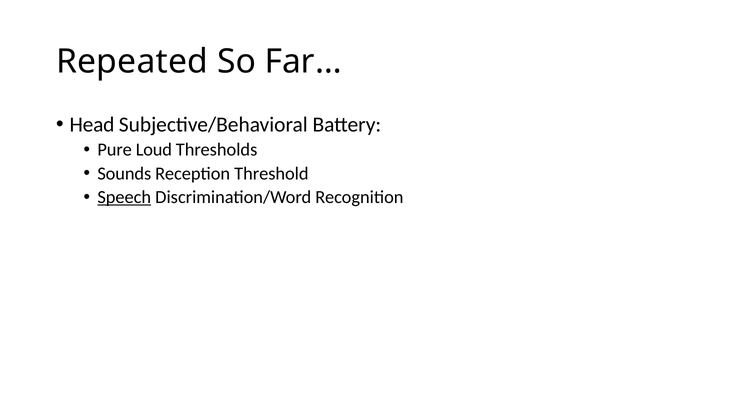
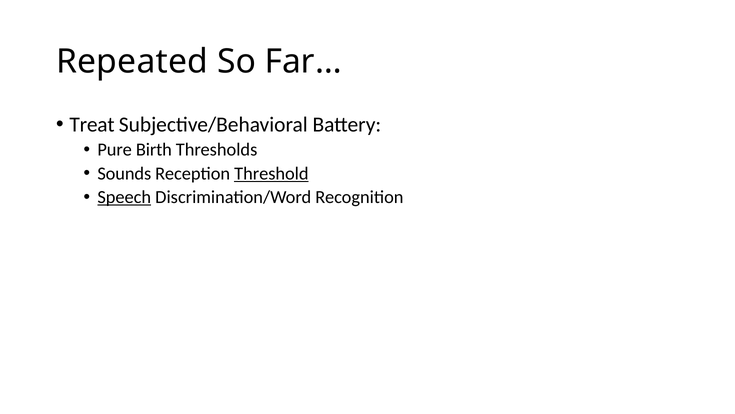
Head: Head -> Treat (92, 124)
Loud: Loud -> Birth (154, 150)
Threshold underline: none -> present (271, 173)
